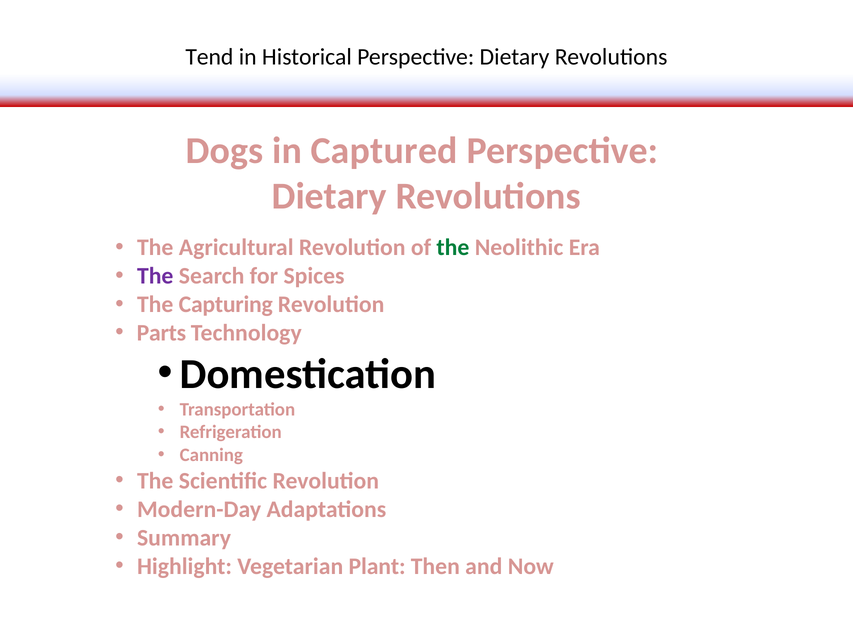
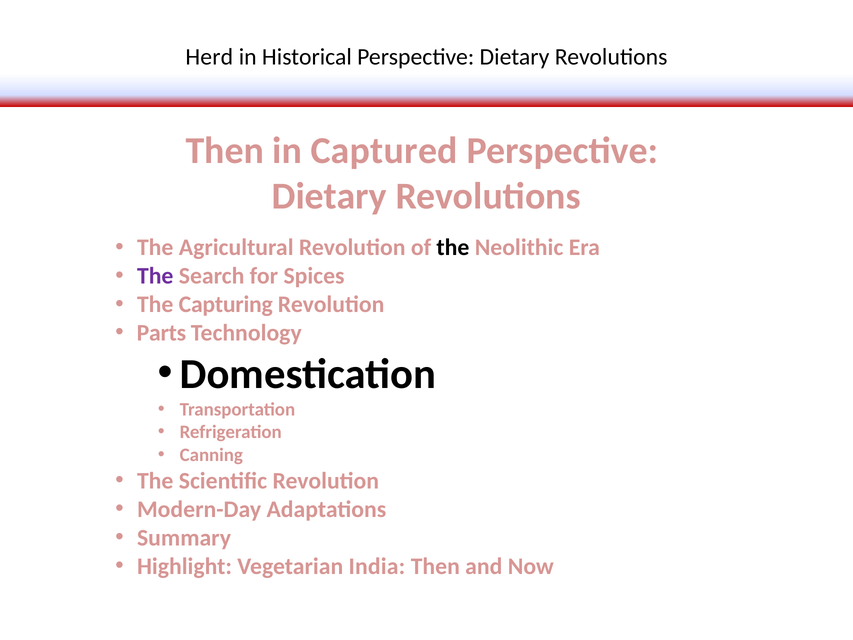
Tend: Tend -> Herd (209, 57)
Dogs: Dogs -> Then (225, 151)
the colour: green -> black (453, 248)
Plant: Plant -> India (377, 566)
